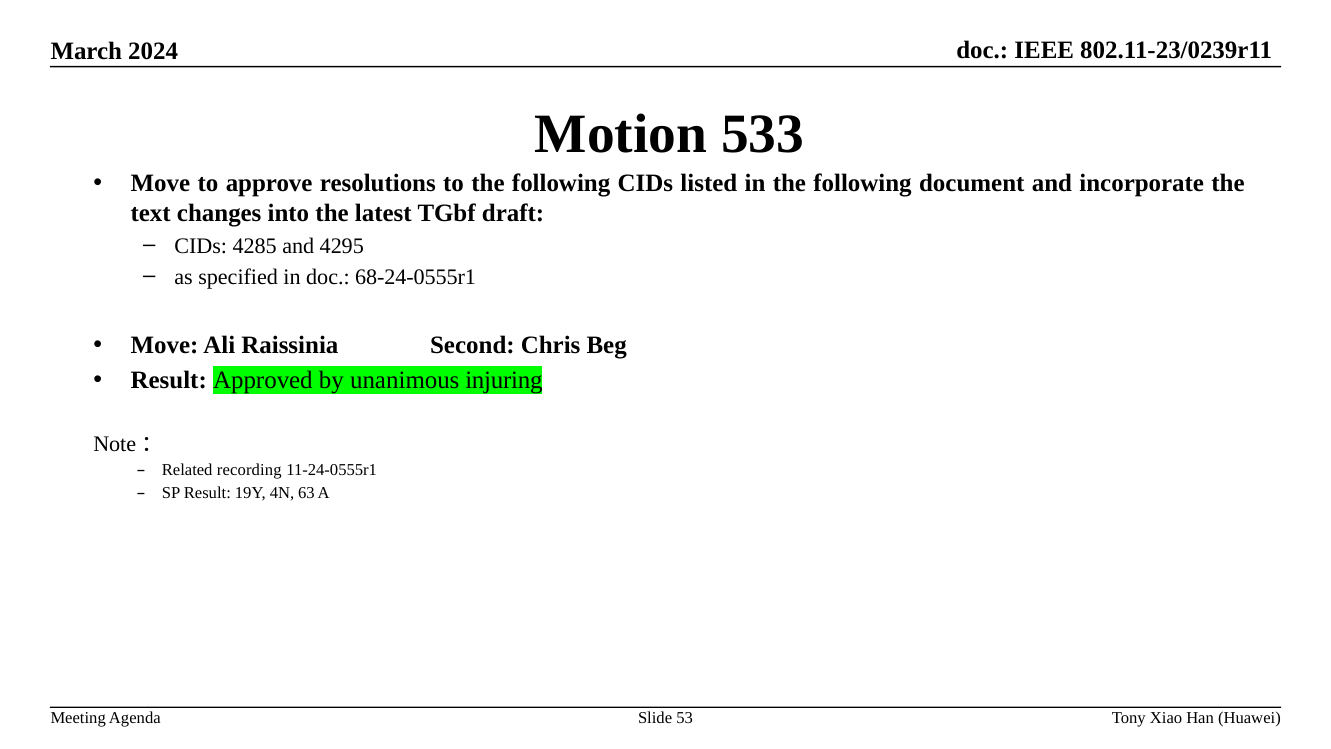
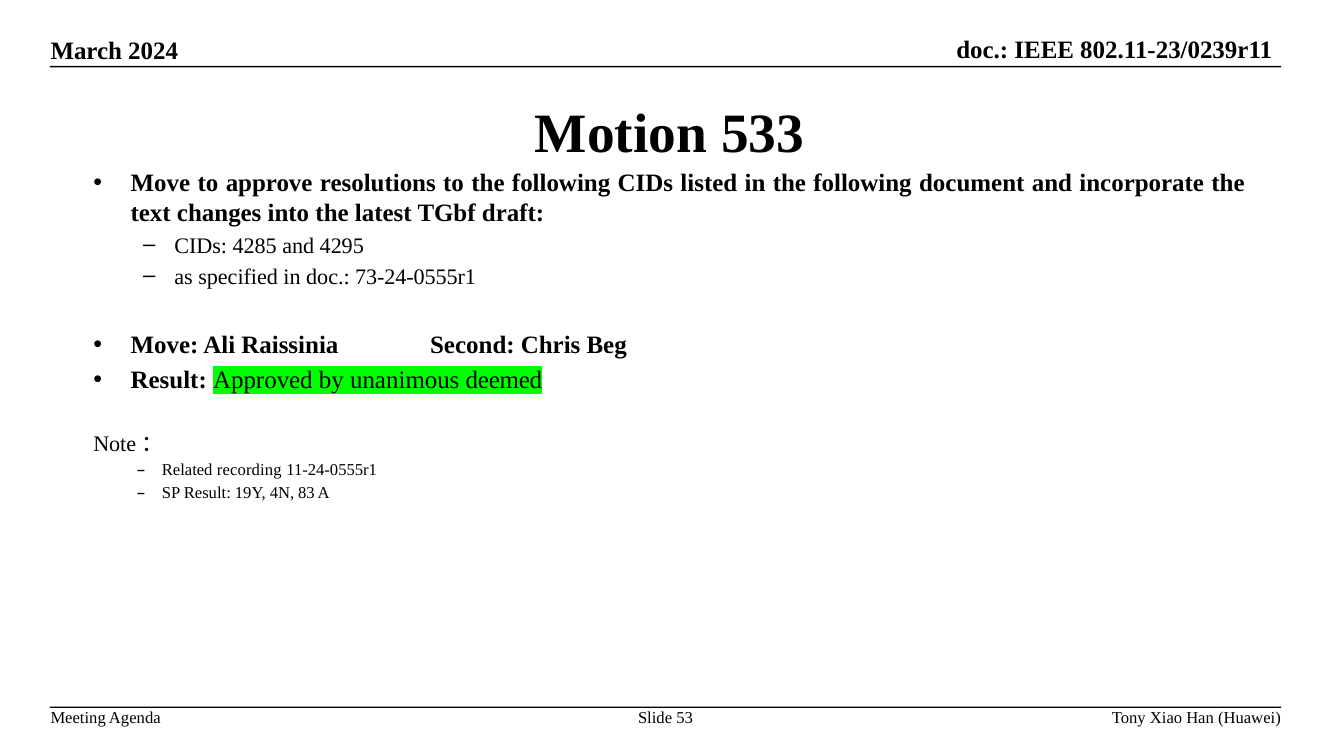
68-24-0555r1: 68-24-0555r1 -> 73-24-0555r1 (416, 277)
injuring: injuring -> deemed (504, 380)
63: 63 -> 83 (306, 493)
